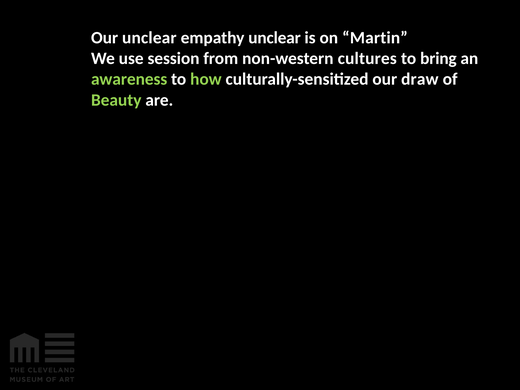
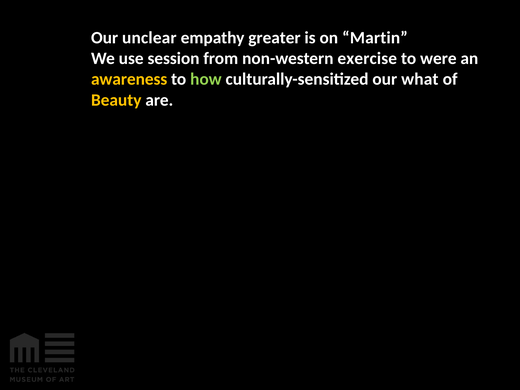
empathy unclear: unclear -> greater (274, 38)
cultures: cultures -> exercise (367, 58)
bring: bring -> were (438, 58)
awareness colour: light green -> yellow (129, 79)
draw: draw -> what (420, 79)
Beauty colour: light green -> yellow (116, 100)
